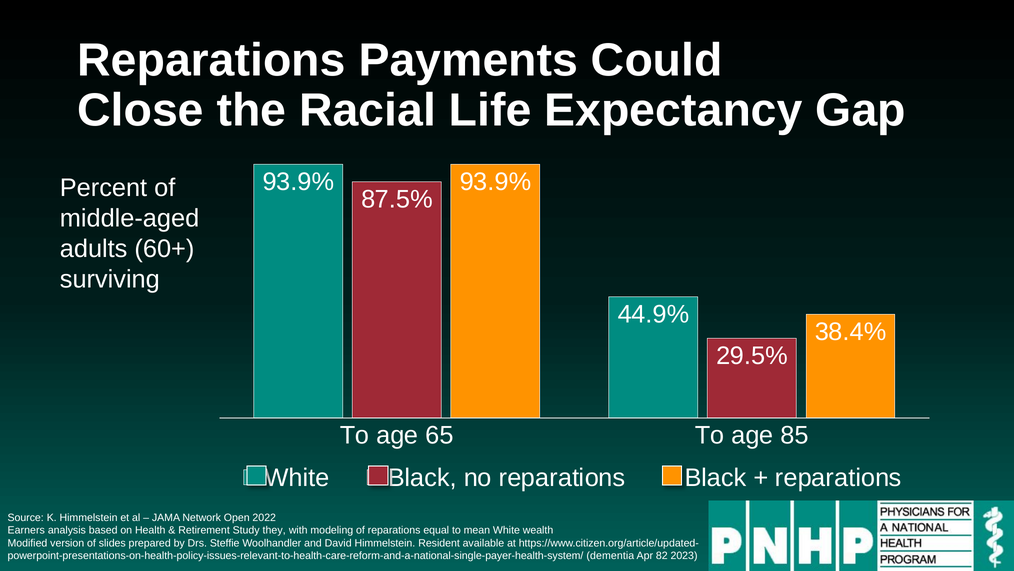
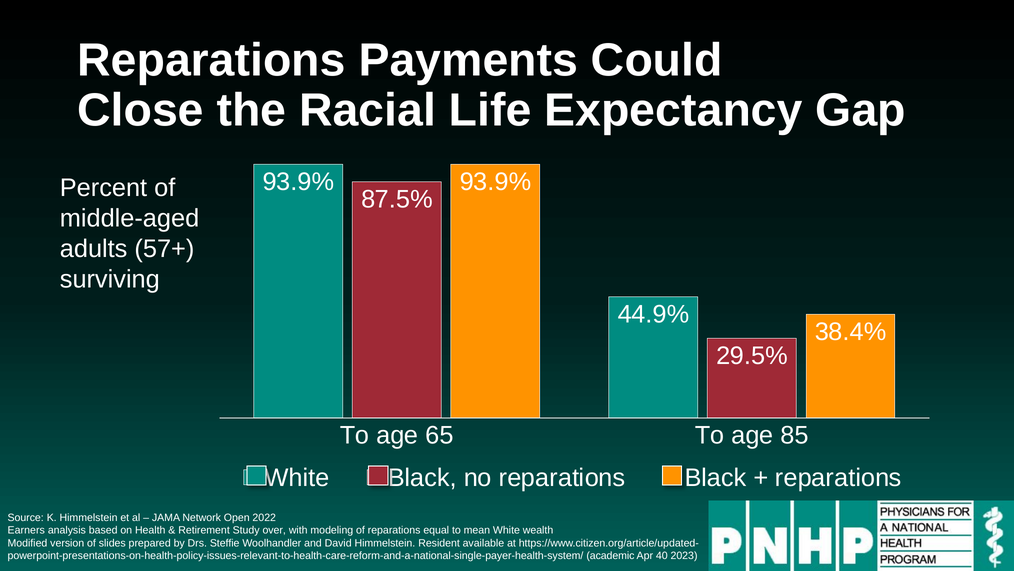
60+: 60+ -> 57+ (164, 249)
they: they -> over (274, 530)
dementia: dementia -> academic (610, 555)
82: 82 -> 40 (662, 555)
